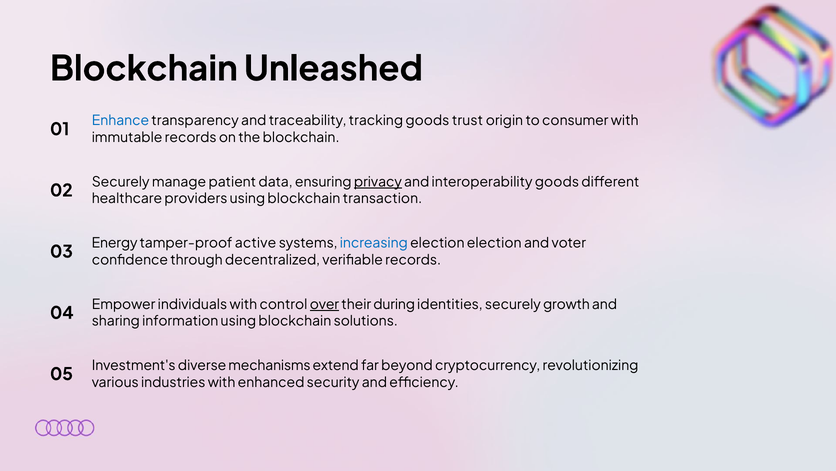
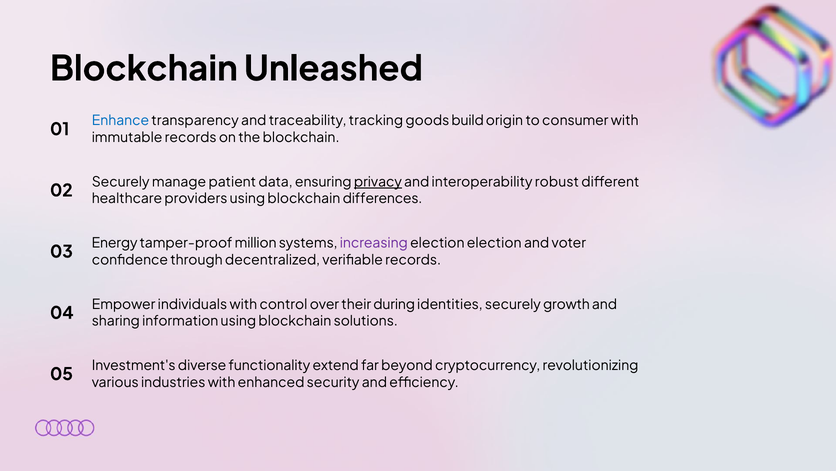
trust: trust -> build (468, 121)
interoperability goods: goods -> robust (557, 182)
transaction: transaction -> differences (383, 198)
active: active -> million (256, 243)
increasing colour: blue -> purple (374, 243)
over underline: present -> none (324, 304)
mechanisms: mechanisms -> functionality (269, 365)
